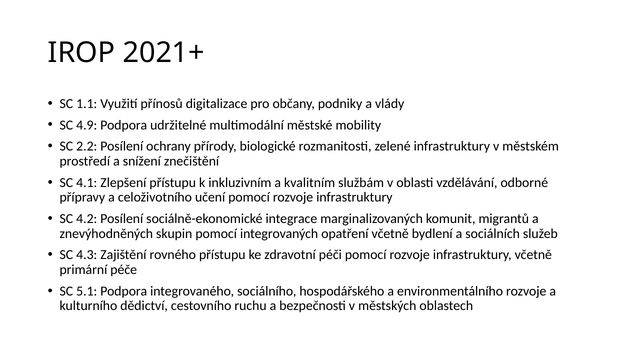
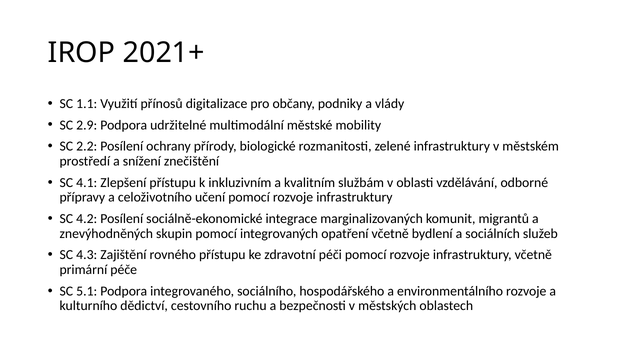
4.9: 4.9 -> 2.9 (87, 125)
